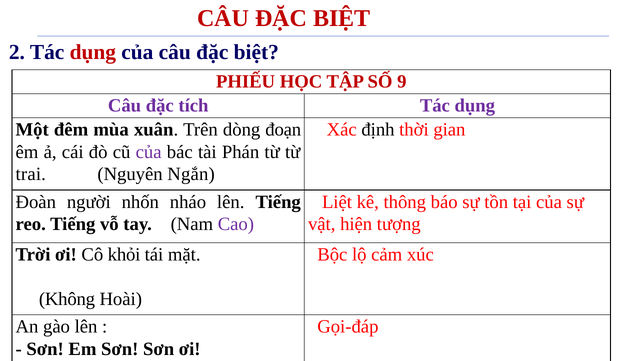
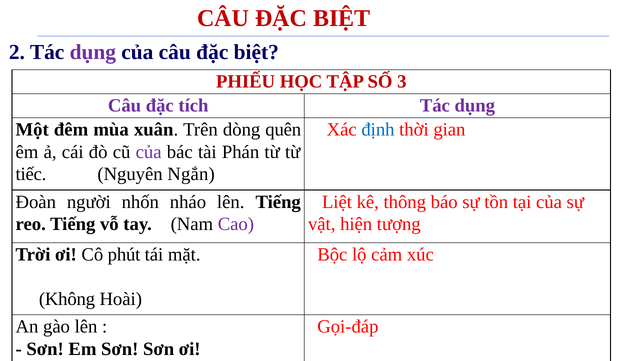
dụng colour: red -> purple (93, 52)
9: 9 -> 3 (402, 82)
đoạn: đoạn -> quên (283, 130)
định colour: black -> blue (378, 130)
trai: trai -> tiếc (31, 174)
khỏi: khỏi -> phút (124, 254)
